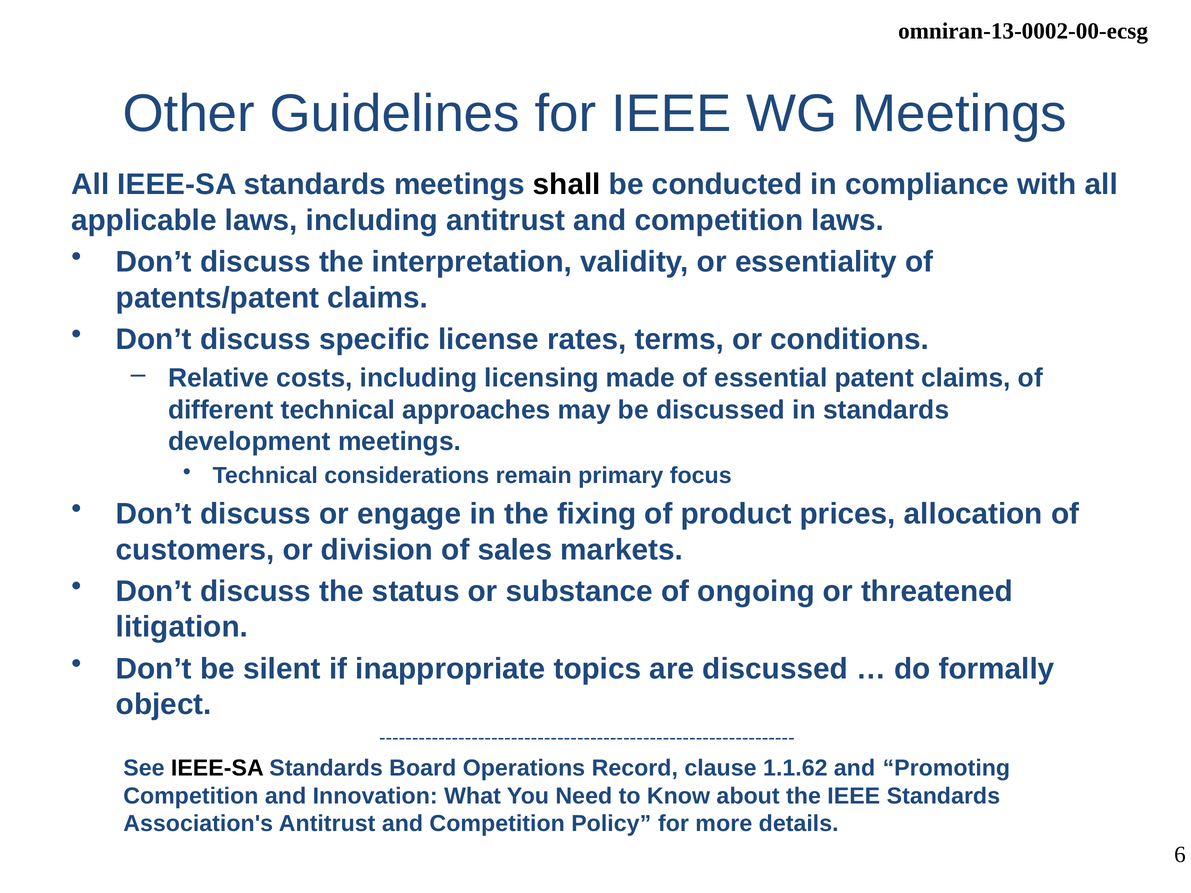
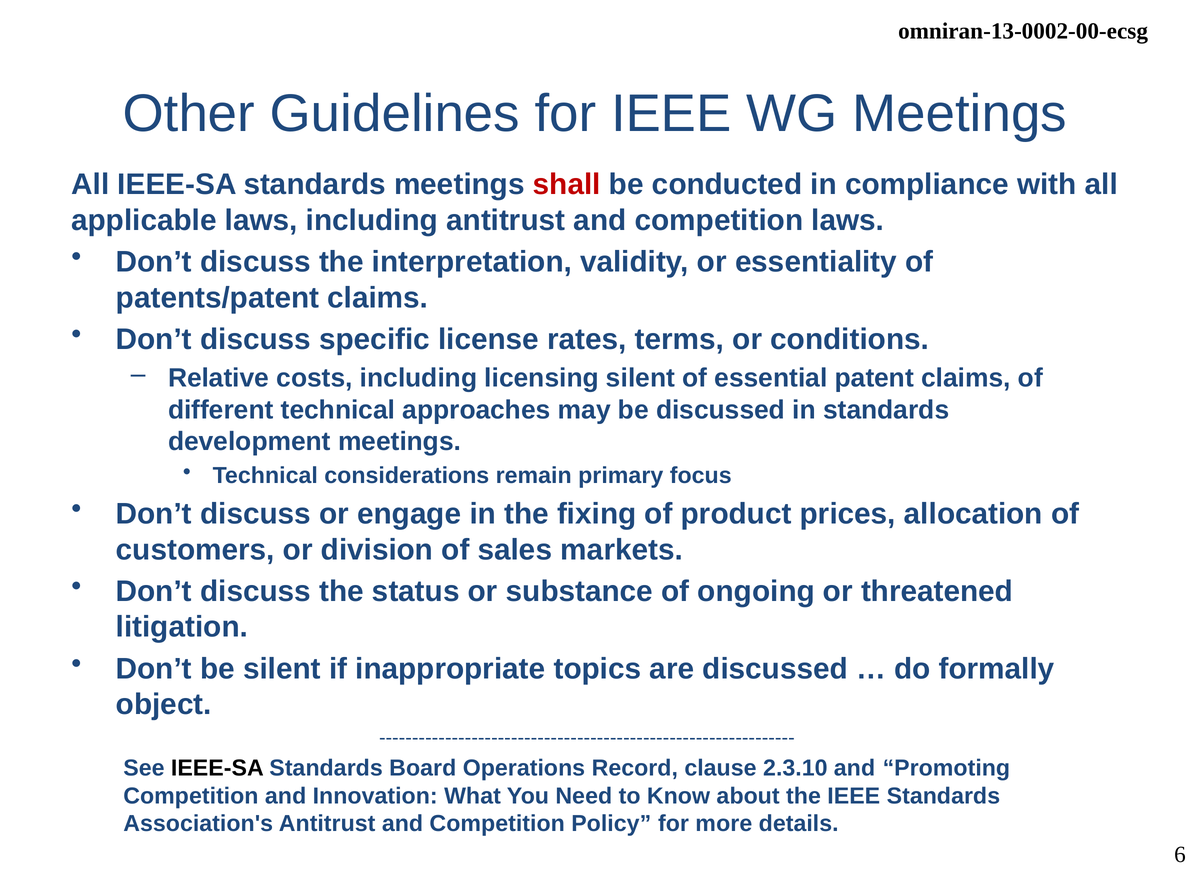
shall colour: black -> red (567, 185)
licensing made: made -> silent (640, 378)
1.1.62: 1.1.62 -> 2.3.10 (795, 768)
